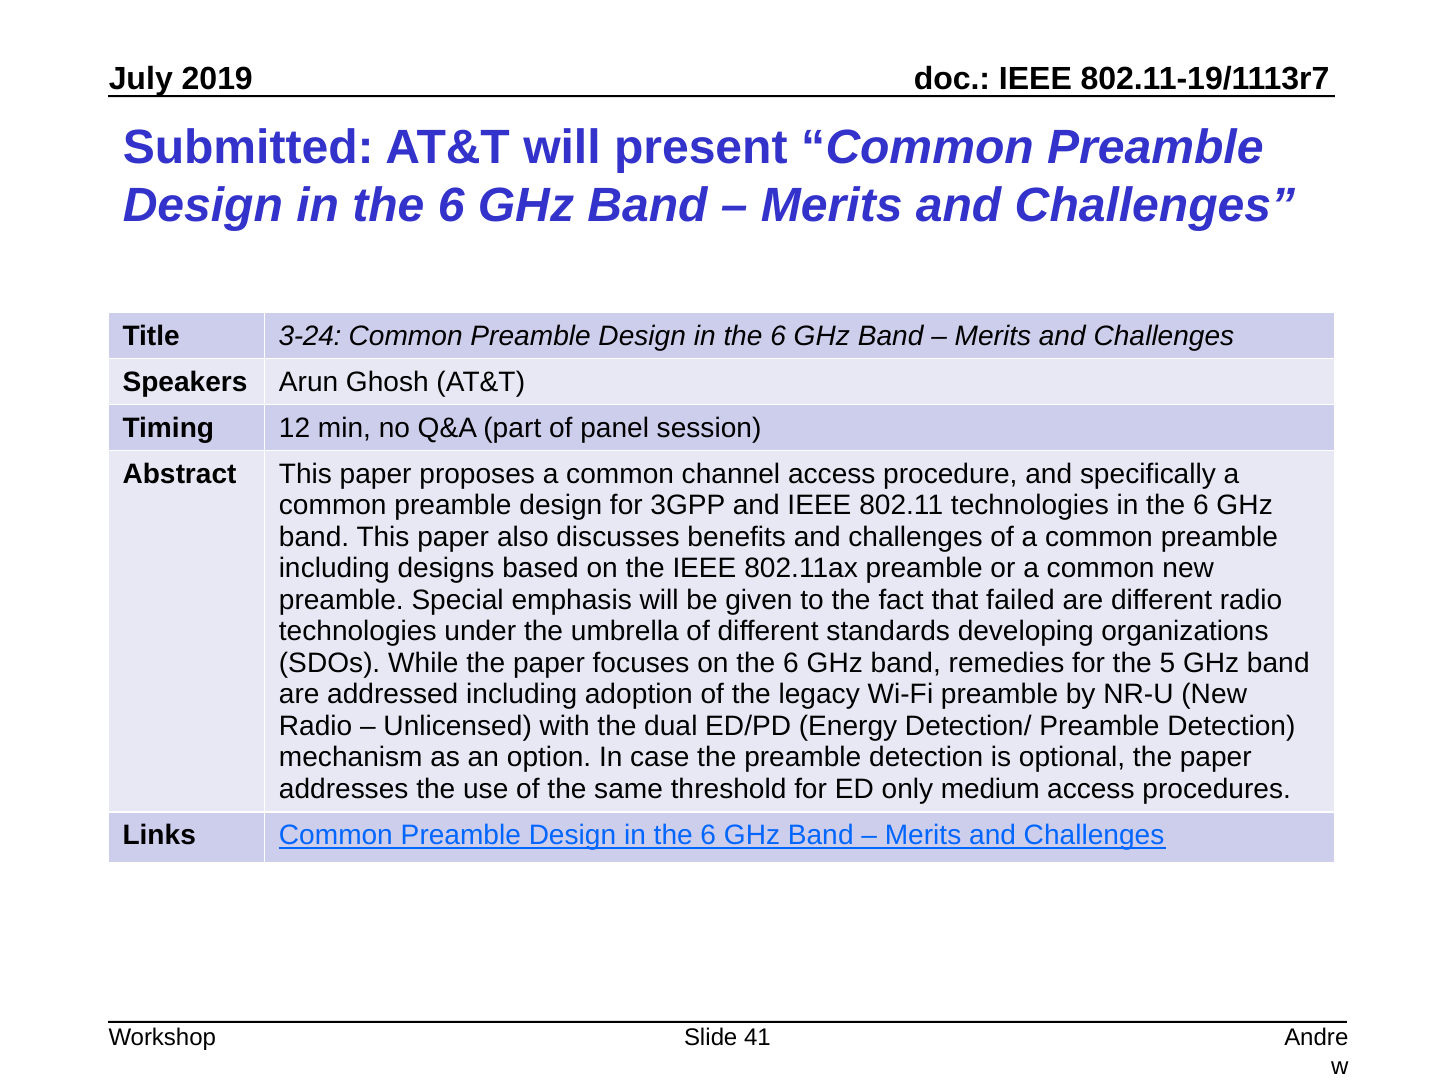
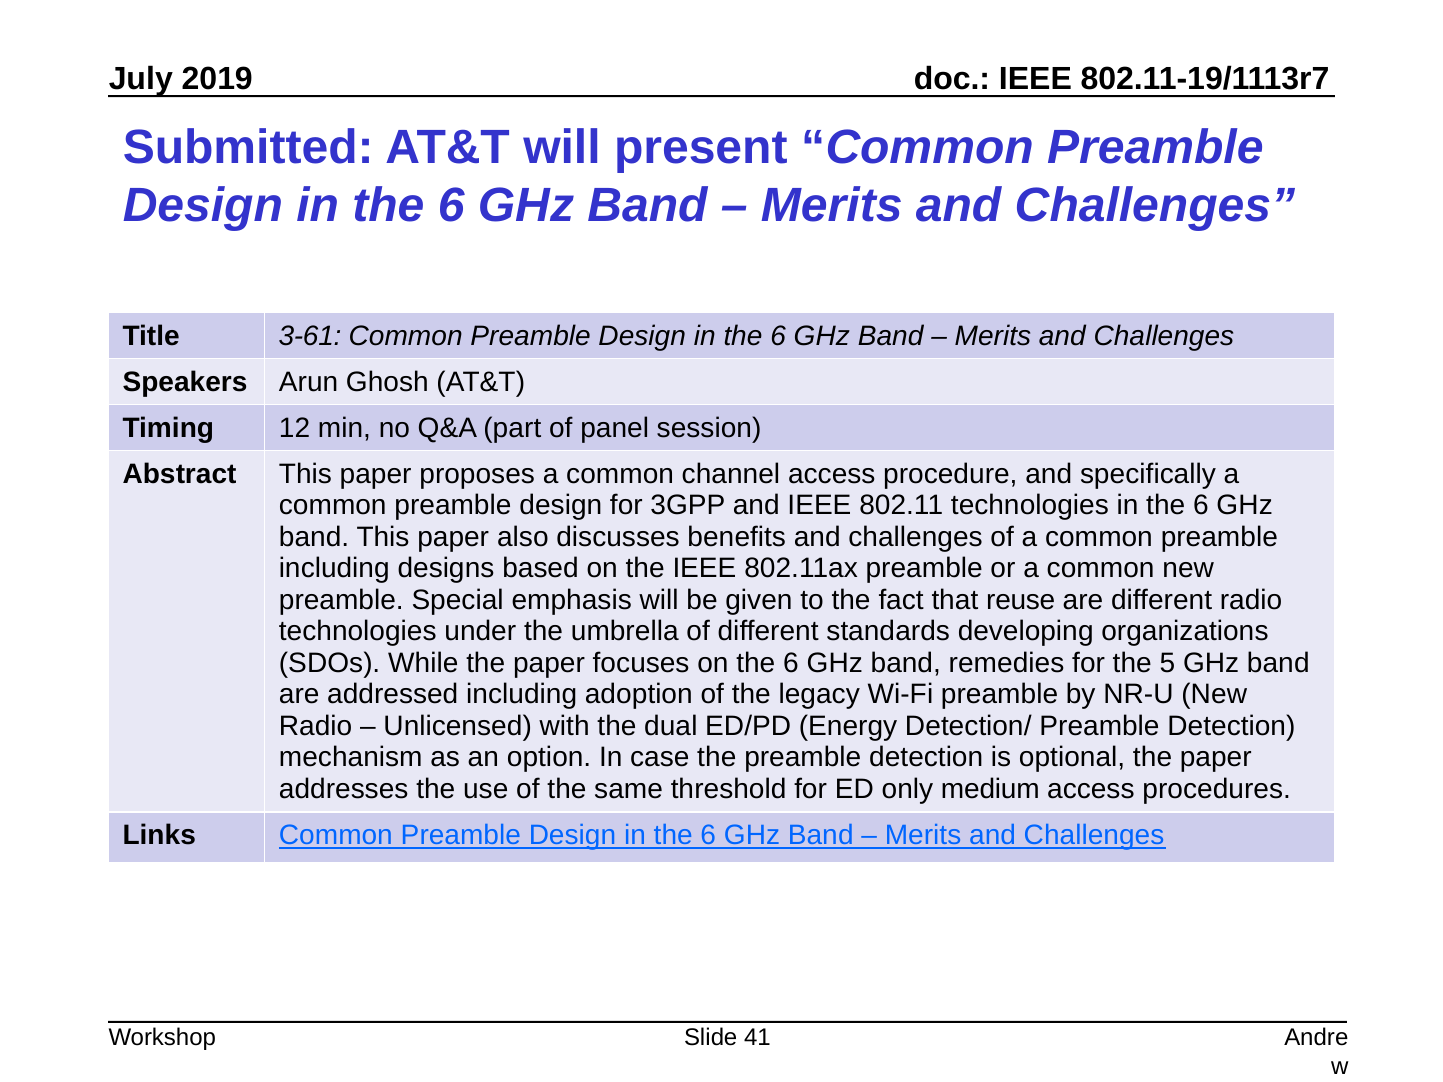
3-24: 3-24 -> 3-61 (310, 336)
failed: failed -> reuse (1021, 600)
